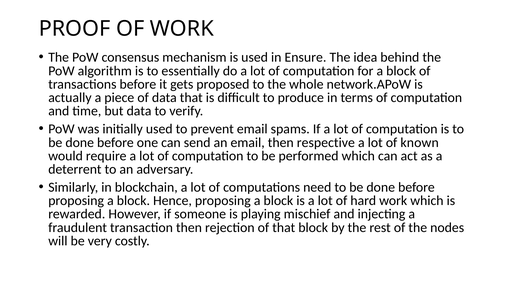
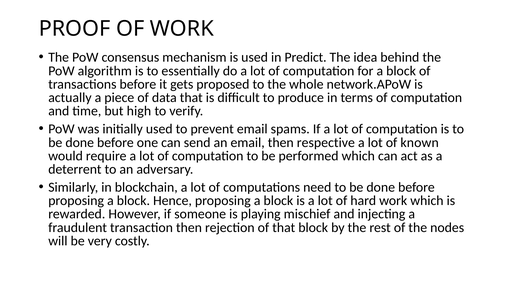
Ensure: Ensure -> Predict (306, 57)
but data: data -> high (139, 111)
